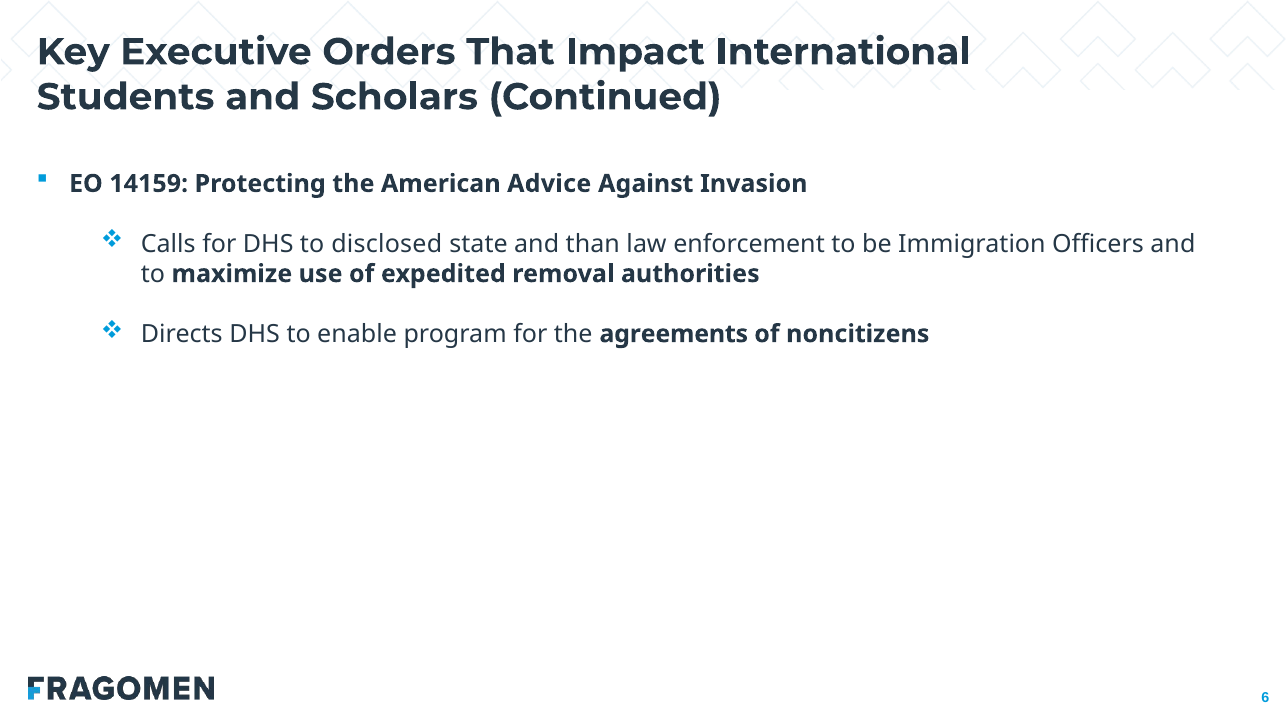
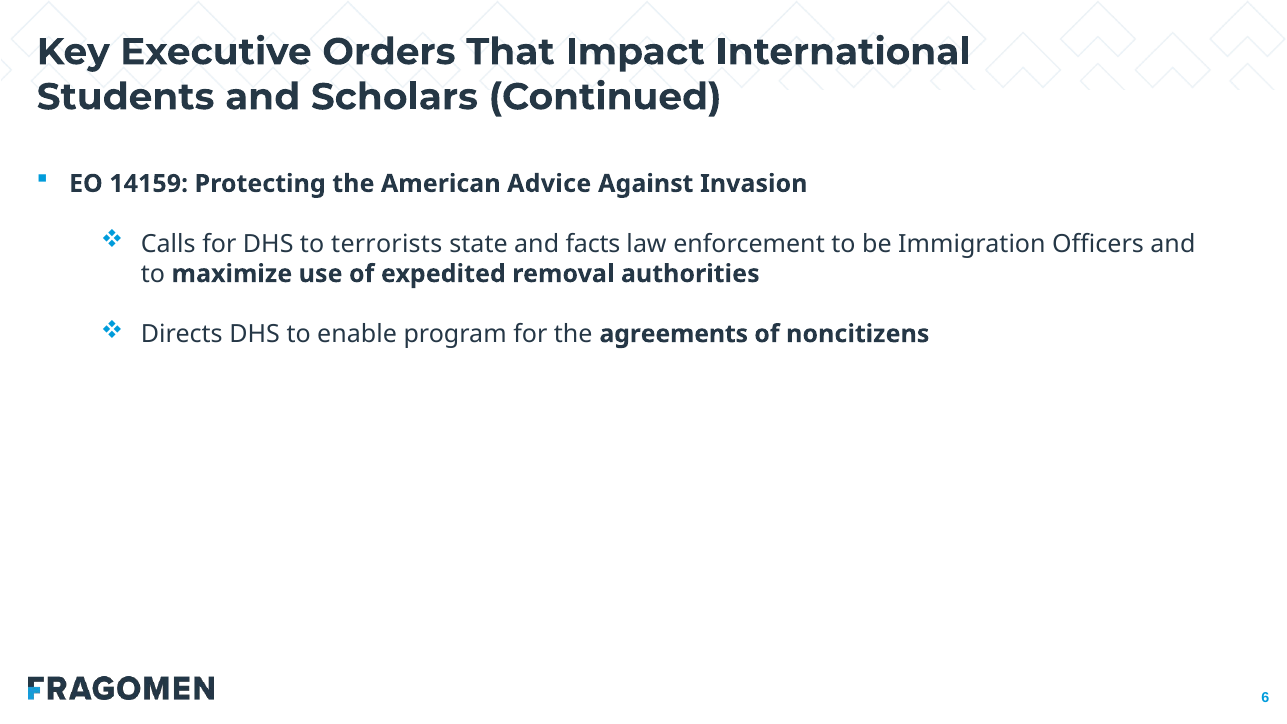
disclosed: disclosed -> terrorists (387, 244)
than: than -> facts (593, 244)
